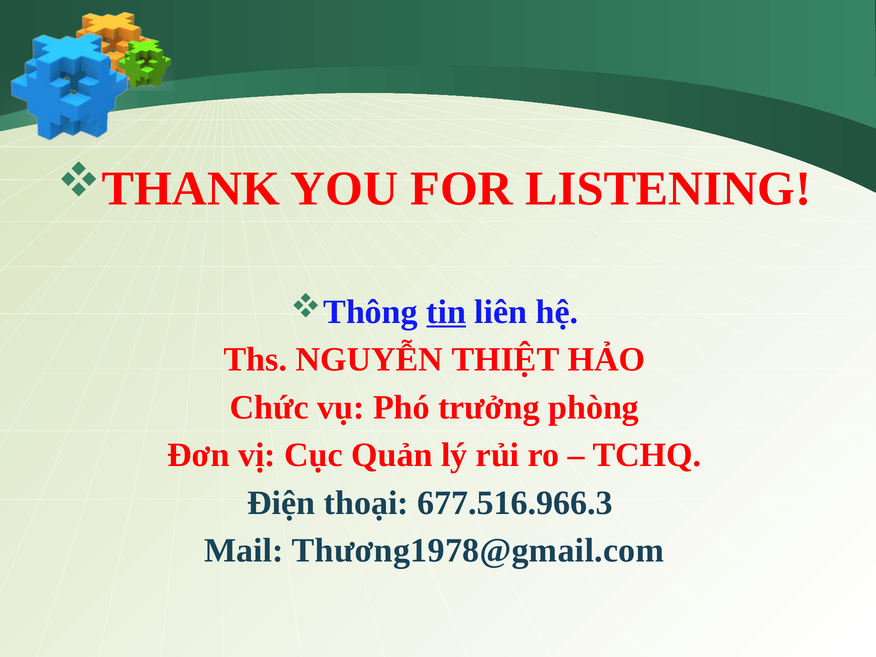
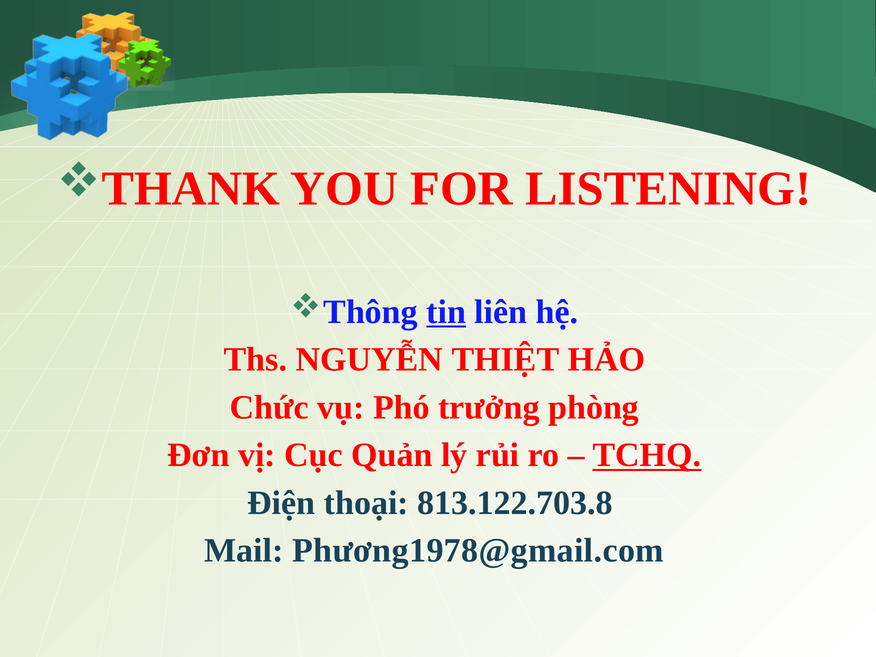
TCHQ underline: none -> present (647, 455)
677.516.966.3: 677.516.966.3 -> 813.122.703.8 (515, 503)
Thương1978@gmail.com: Thương1978@gmail.com -> Phương1978@gmail.com (478, 551)
